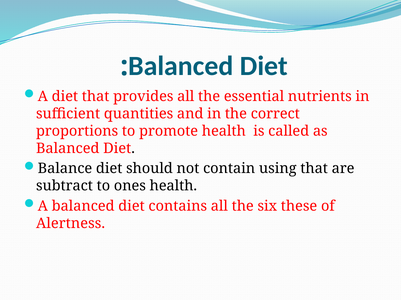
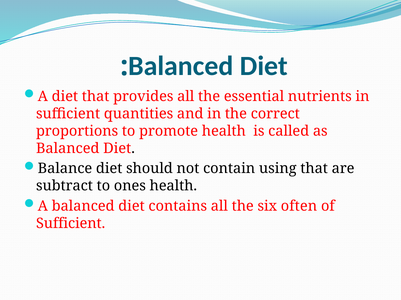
these: these -> often (299, 207)
Alertness: Alertness -> Sufficient (71, 224)
